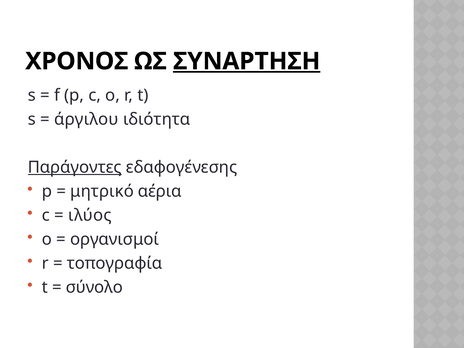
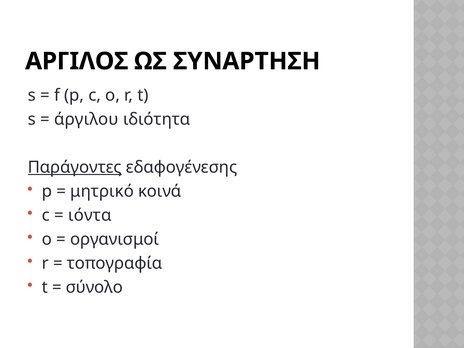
ΧΡΟΝΟΣ: ΧΡΟΝΟΣ -> ΑΡΓΙΛΟΣ (77, 61)
ΣΥΝΑΡΤΗΣΗ underline: present -> none (247, 61)
αέρια: αέρια -> κοινά (160, 191)
ιλύος: ιλύος -> ιόντα (90, 215)
